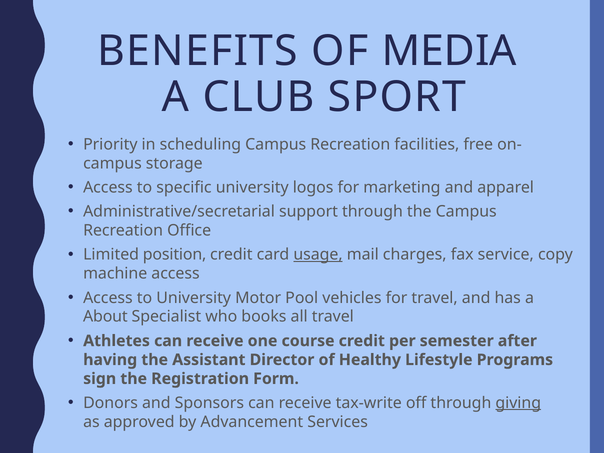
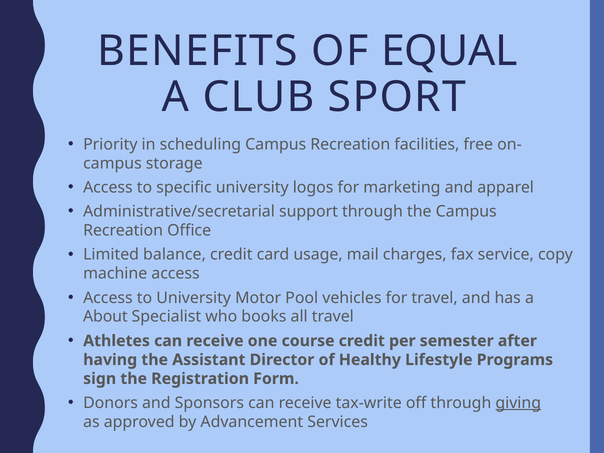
MEDIA: MEDIA -> EQUAL (449, 51)
position: position -> balance (175, 255)
usage underline: present -> none (318, 255)
